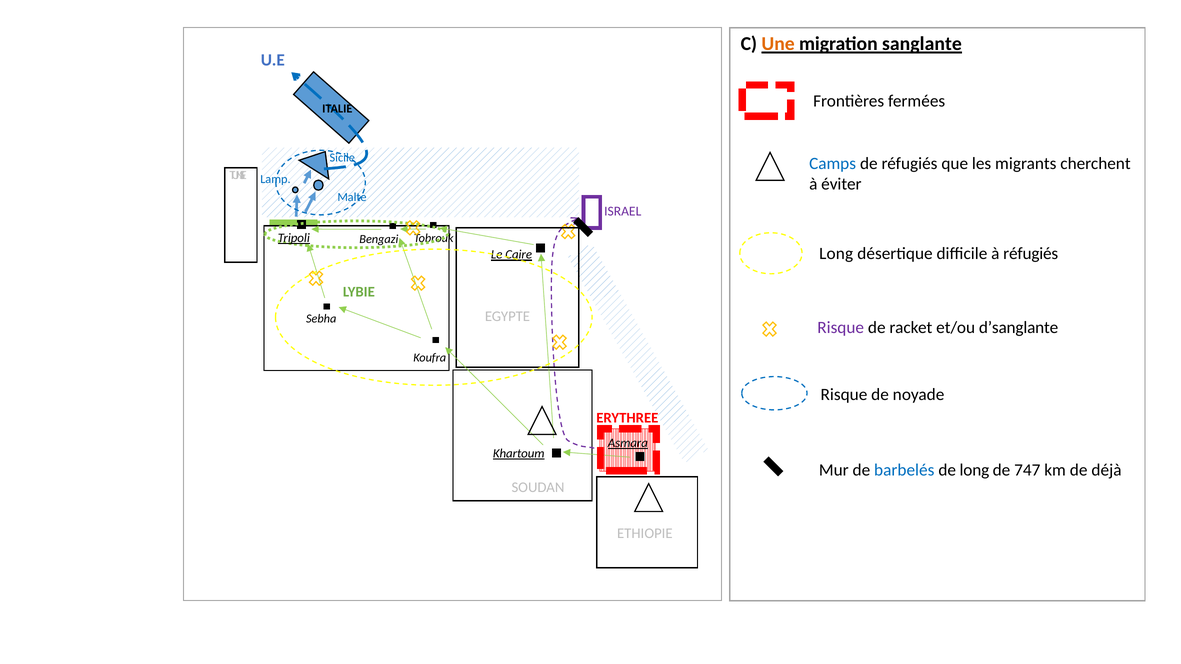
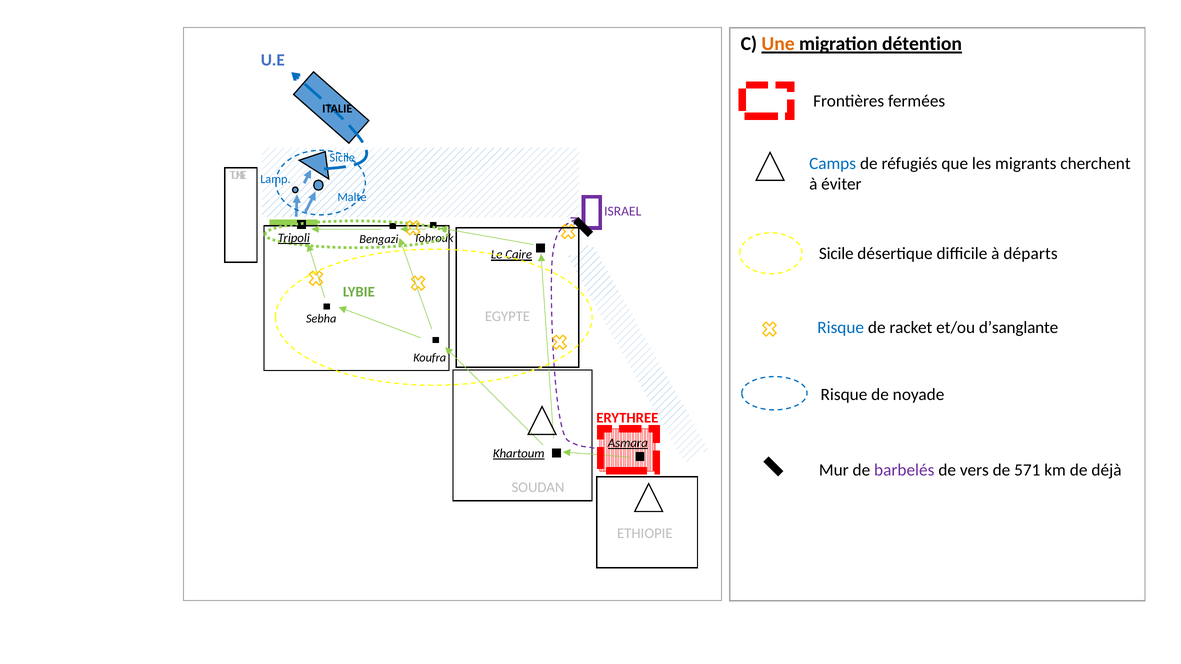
sanglante: sanglante -> détention (922, 44)
Long: Long -> Sicile (836, 254)
à réfugiés: réfugiés -> départs (1031, 254)
Risque colour: purple -> blue (841, 328)
barbelés colour: blue -> purple (904, 470)
de long: long -> vers (974, 470)
747: 747 -> 571 (1027, 470)
